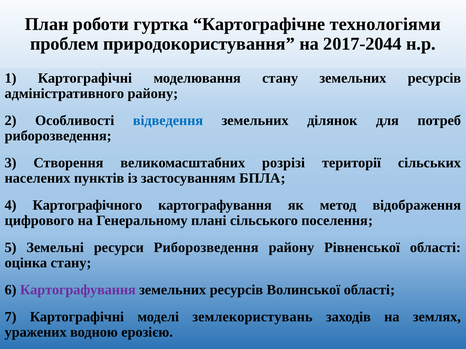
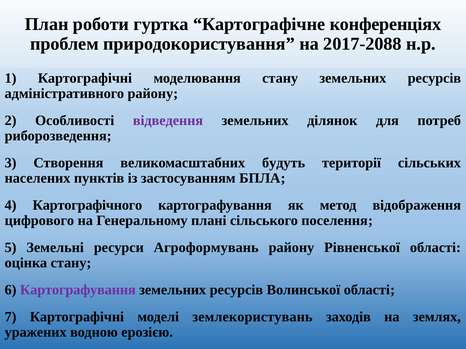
технологіями: технологіями -> конференціях (385, 24)
2017-2044: 2017-2044 -> 2017-2088 (363, 44)
відведення colour: blue -> purple (168, 121)
розрізі: розрізі -> будуть (284, 163)
ресурси Риборозведення: Риборозведення -> Агроформувань (206, 248)
